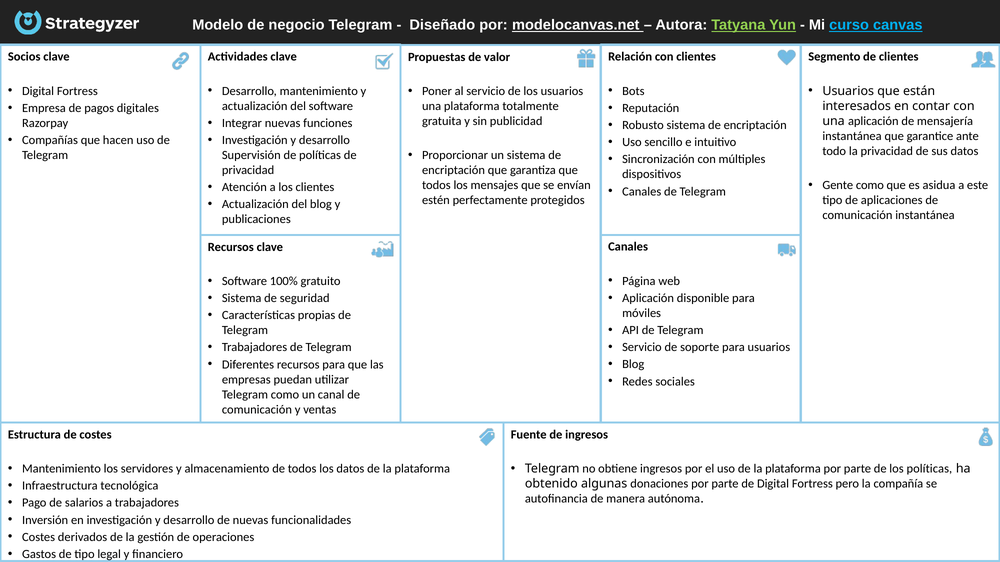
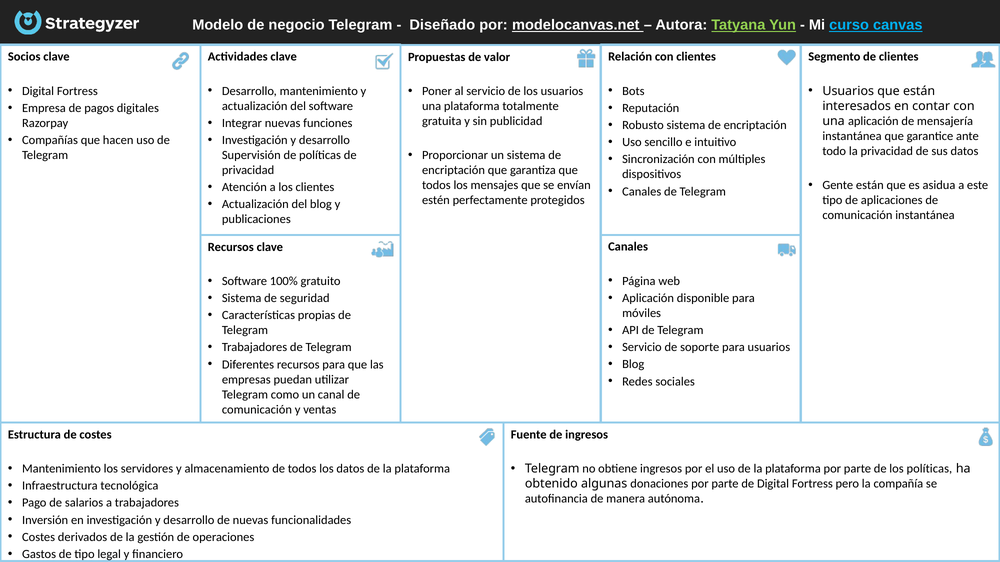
Gente como: como -> están (870, 185)
